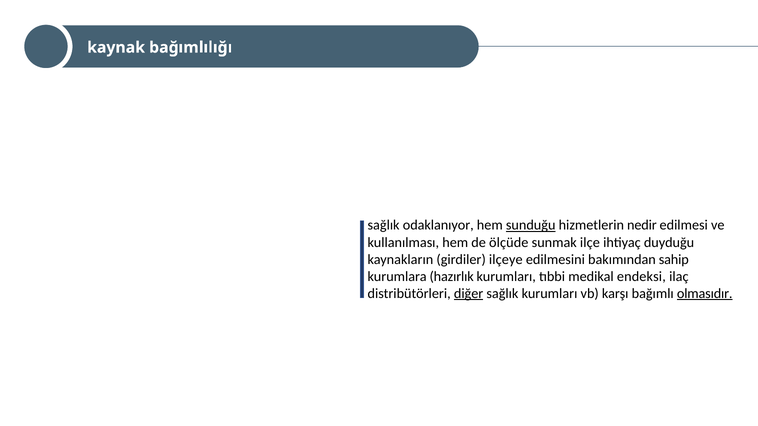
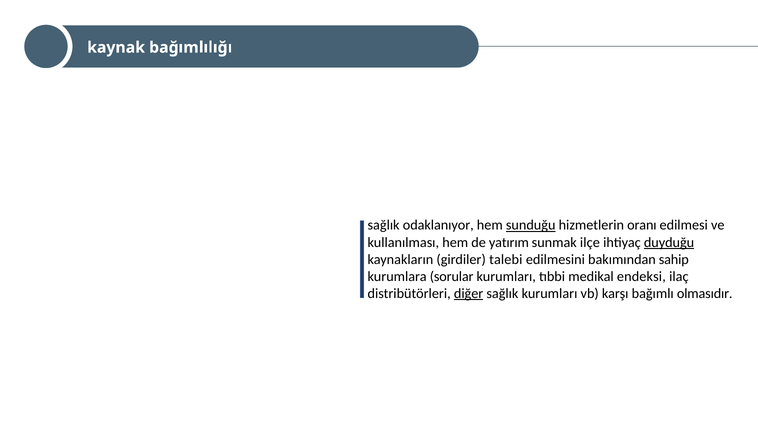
nedir: nedir -> oranı (642, 225)
ölçüde: ölçüde -> yatırım (509, 243)
duyduğu underline: none -> present (669, 243)
ilçeye: ilçeye -> talebi (506, 260)
hazırlık: hazırlık -> sorular (452, 277)
olmasıdır underline: present -> none (705, 294)
